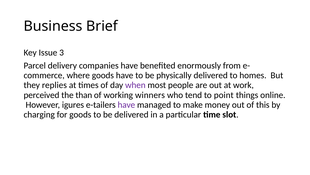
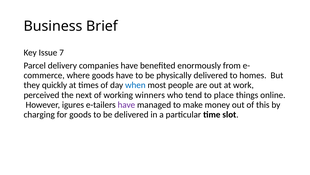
3: 3 -> 7 (62, 52)
replies: replies -> quickly (54, 85)
when colour: purple -> blue (135, 85)
than: than -> next (84, 95)
point: point -> place (224, 95)
